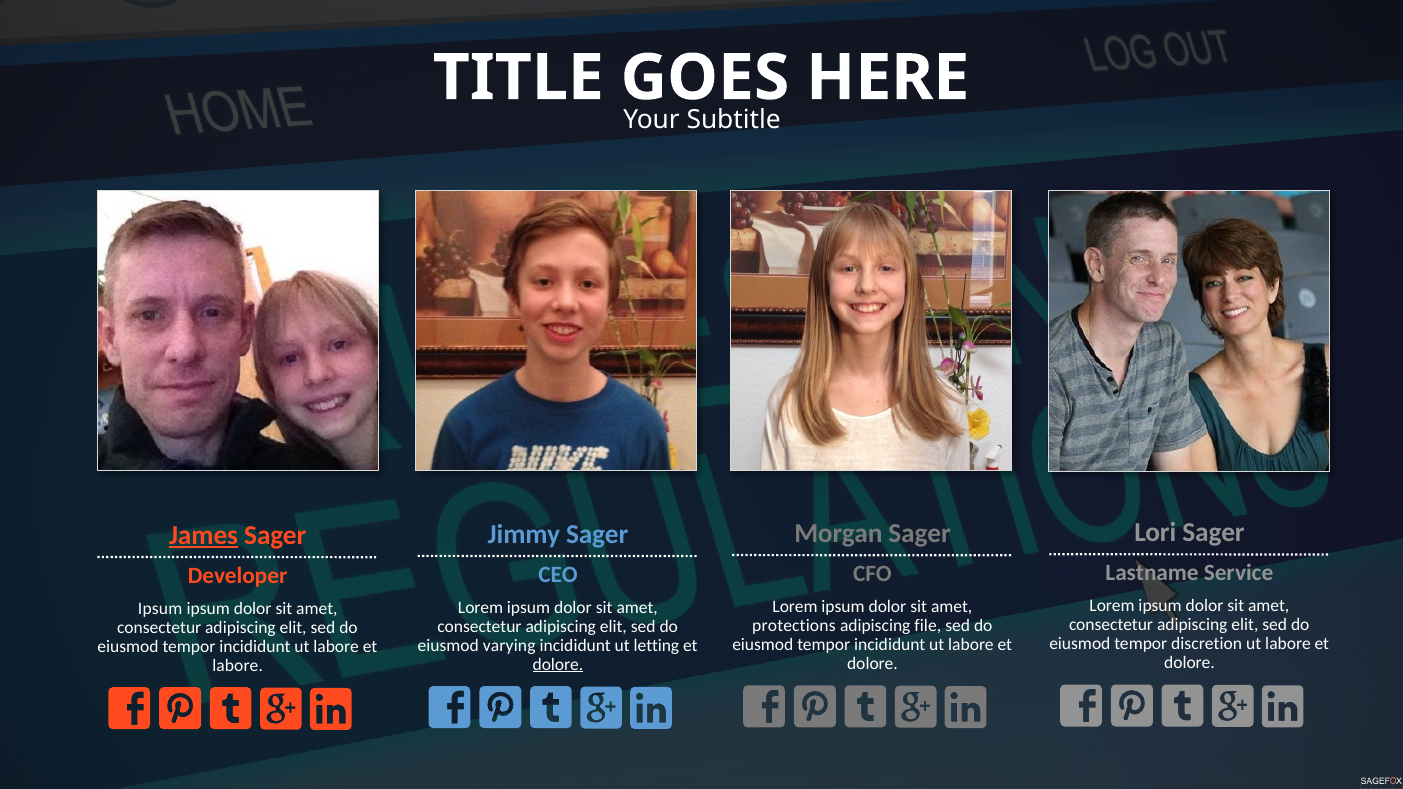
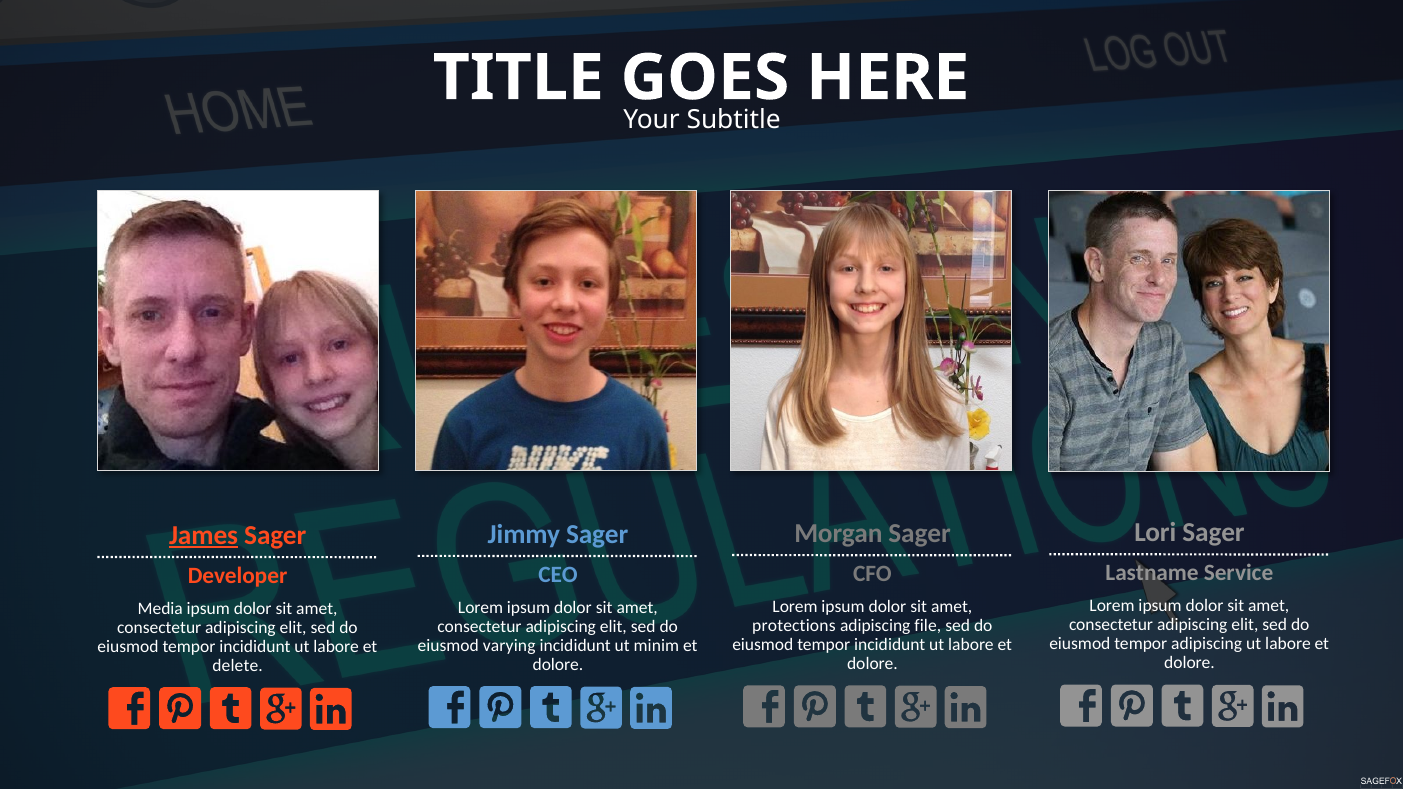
Ipsum: Ipsum -> Media (160, 609)
tempor discretion: discretion -> adipiscing (1207, 644)
letting: letting -> minim (656, 645)
dolore underline: present -> none (558, 664)
labore: labore -> delete (238, 665)
